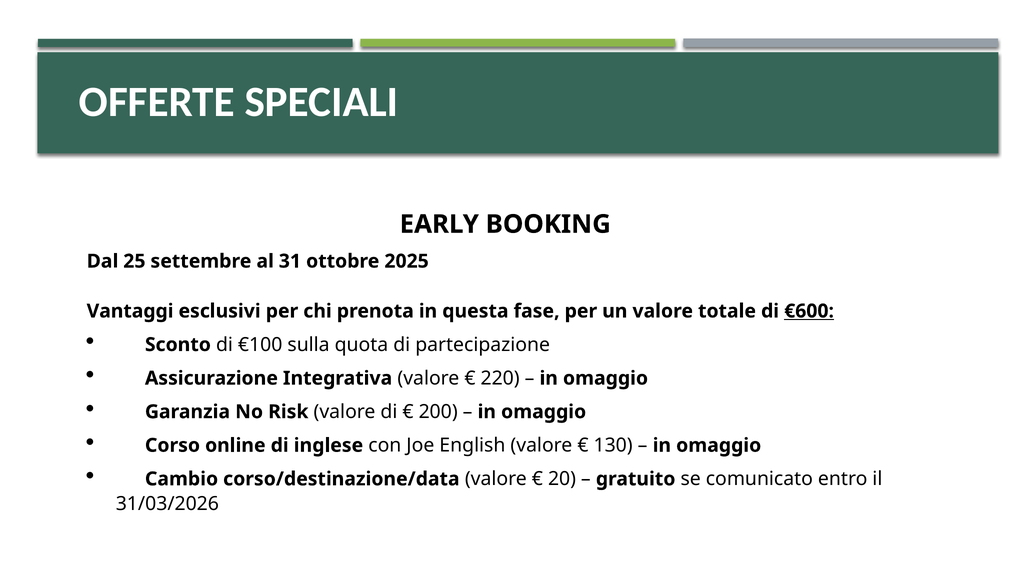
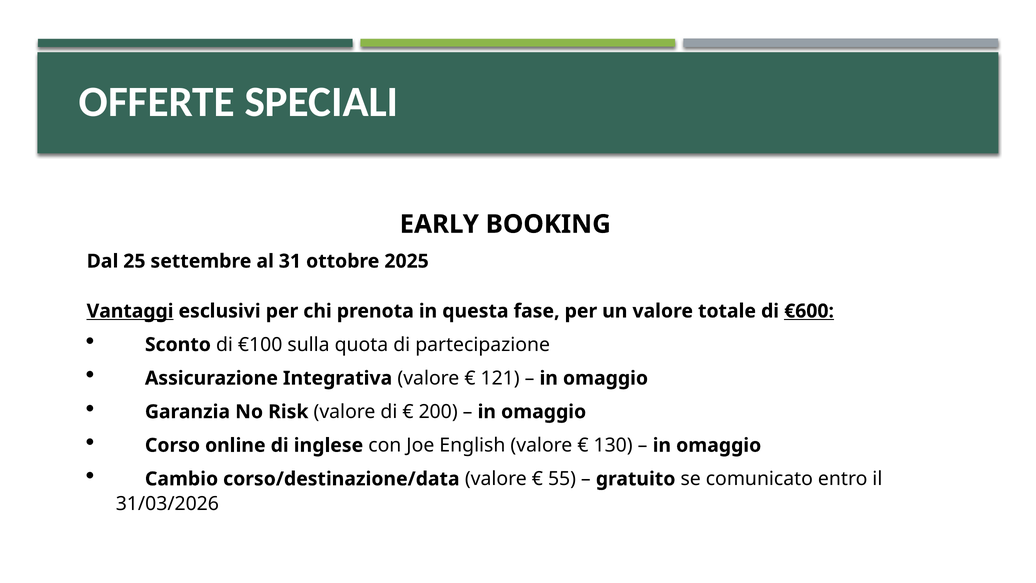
Vantaggi underline: none -> present (130, 311)
220: 220 -> 121 (500, 378)
20: 20 -> 55 (562, 479)
